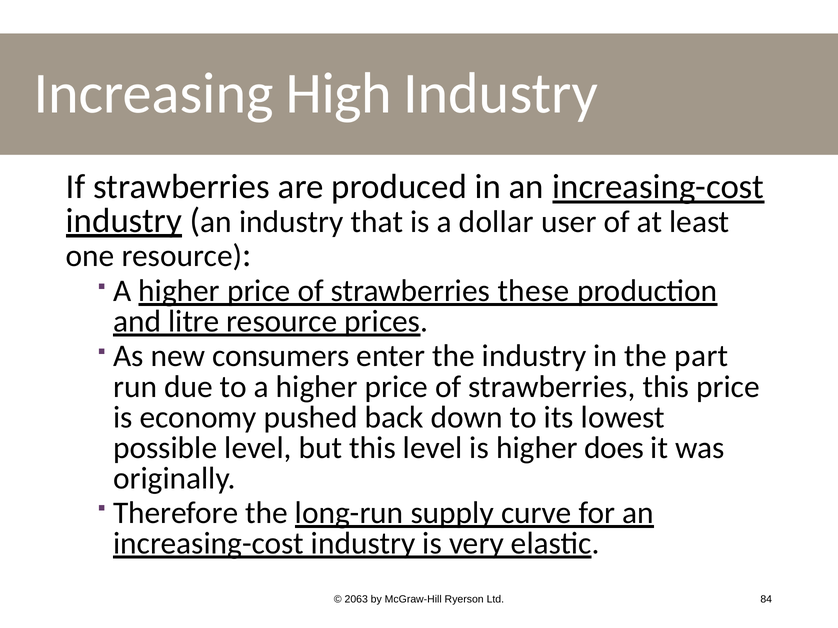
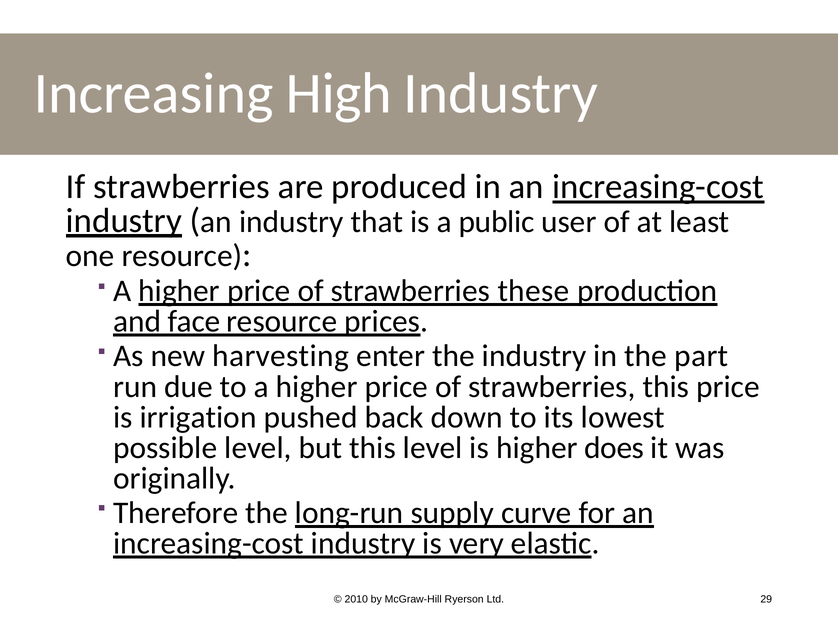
dollar: dollar -> public (497, 222)
litre: litre -> face (194, 322)
consumers: consumers -> harvesting (281, 356)
economy: economy -> irrigation (198, 418)
2063: 2063 -> 2010 (356, 600)
84: 84 -> 29 (766, 600)
